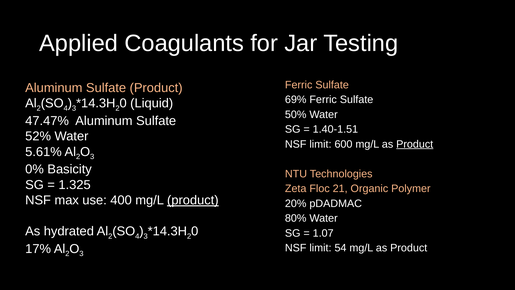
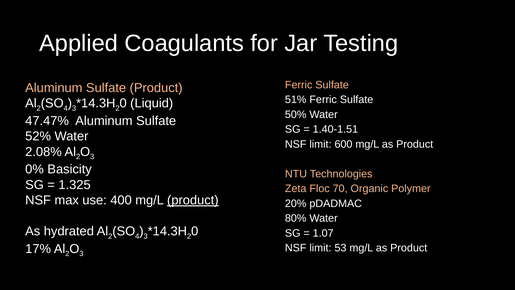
69%: 69% -> 51% (296, 100)
Product underline: present -> none (415, 144)
5.61%: 5.61% -> 2.08% (43, 152)
21: 21 -> 70 (340, 188)
54: 54 -> 53 (340, 248)
